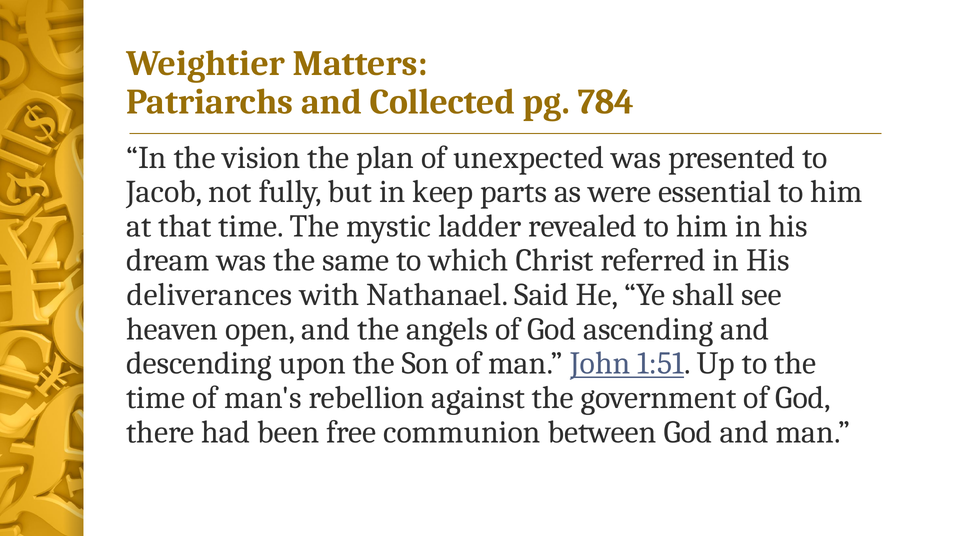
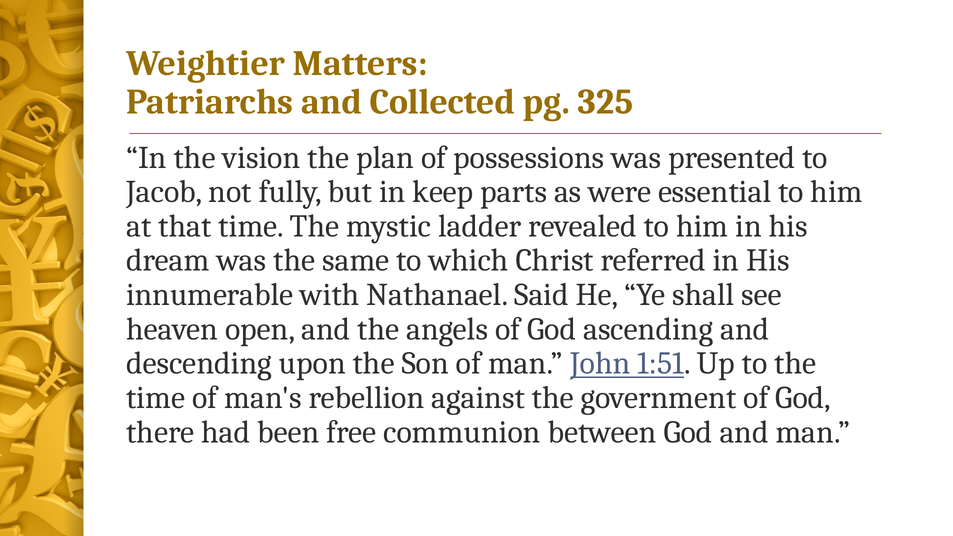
784: 784 -> 325 (606, 102)
unexpected: unexpected -> possessions (529, 158)
deliverances: deliverances -> innumerable (210, 295)
